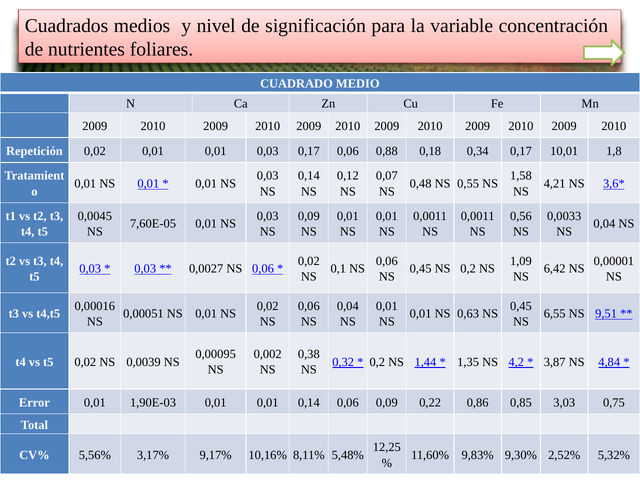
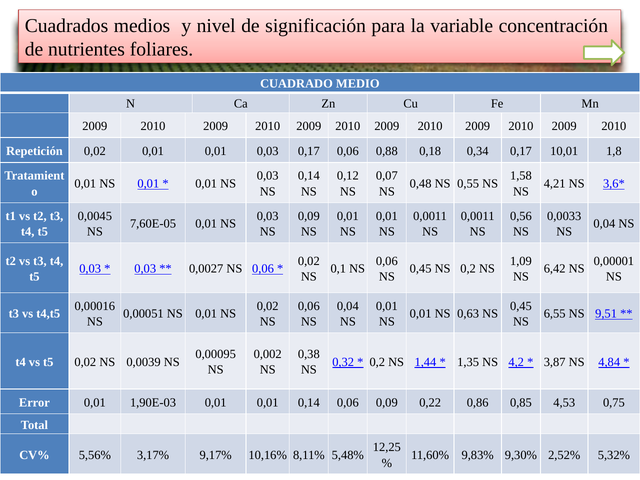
3,03: 3,03 -> 4,53 (564, 402)
